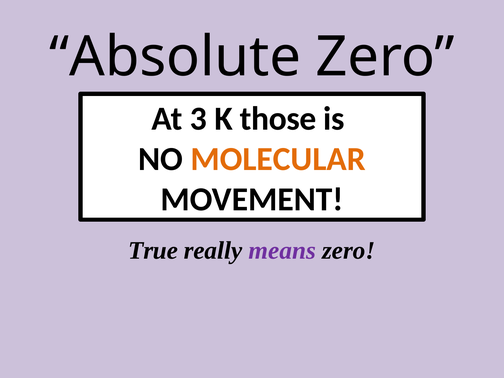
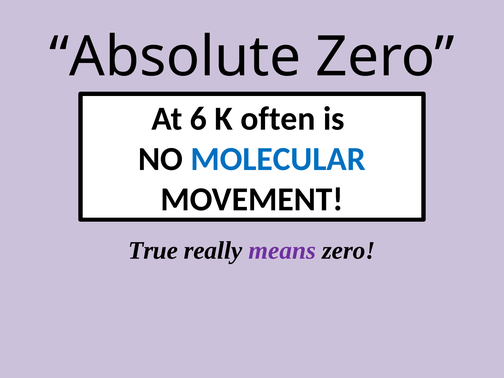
3: 3 -> 6 (198, 119)
those: those -> often (278, 119)
MOLECULAR colour: orange -> blue (278, 159)
